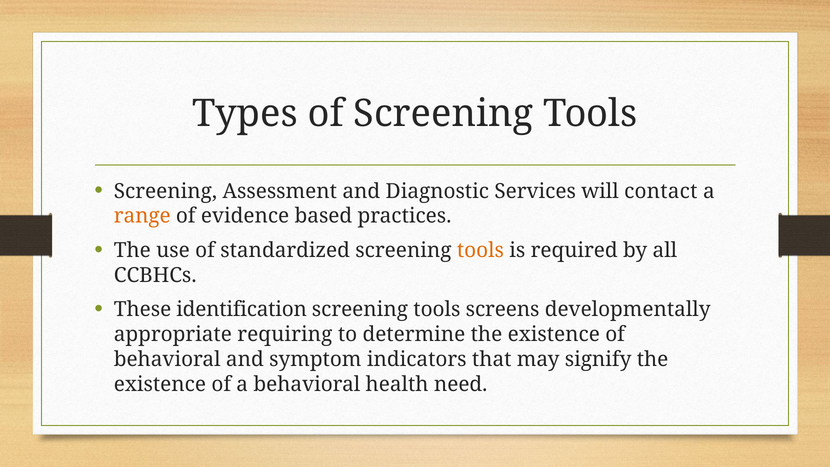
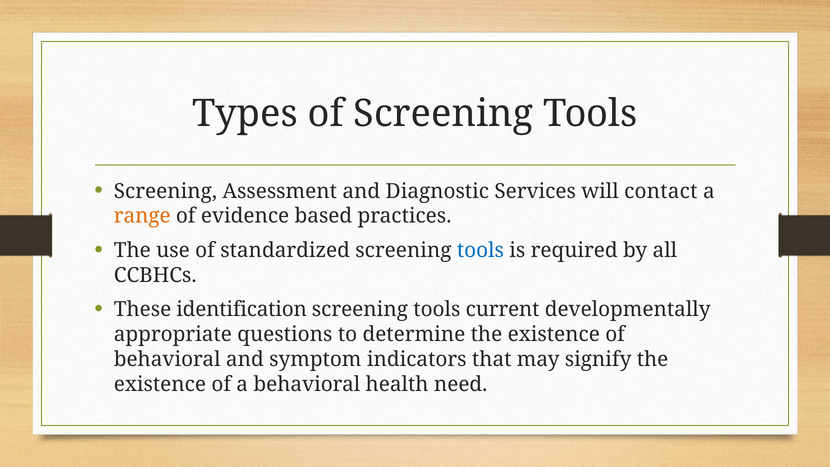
tools colour: orange -> blue (480, 250)
screens: screens -> current (503, 309)
requiring: requiring -> questions (285, 334)
